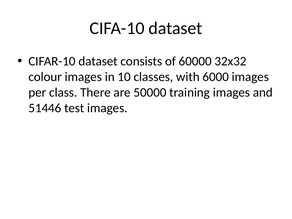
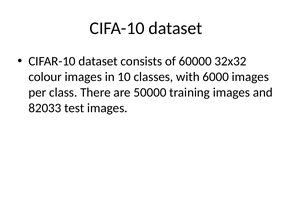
51446: 51446 -> 82033 (45, 108)
